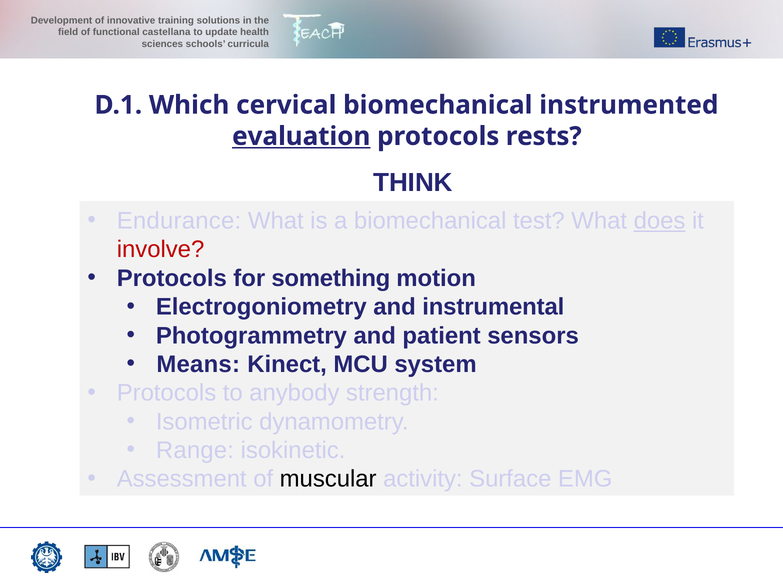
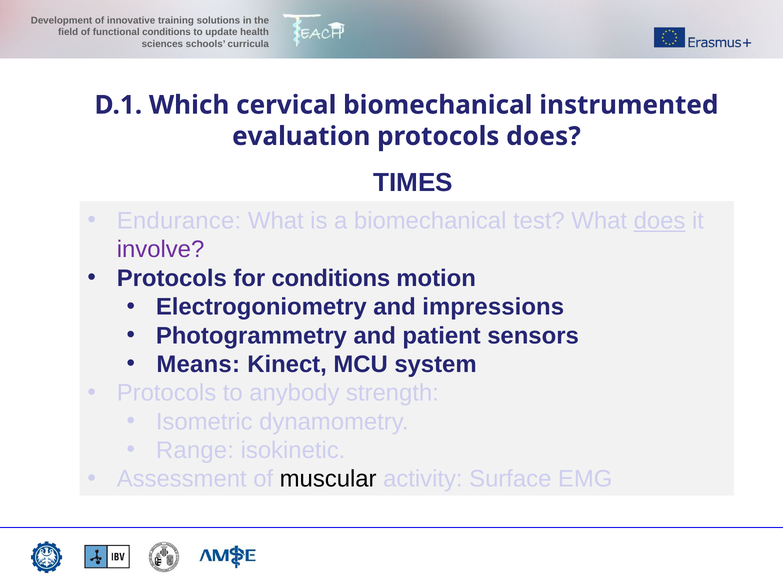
castellana: castellana -> conditions (166, 32)
evaluation underline: present -> none (301, 136)
protocols rests: rests -> does (543, 136)
THINK: THINK -> TIMES (413, 183)
involve colour: red -> purple (161, 250)
for something: something -> conditions (331, 278)
instrumental: instrumental -> impressions (493, 307)
